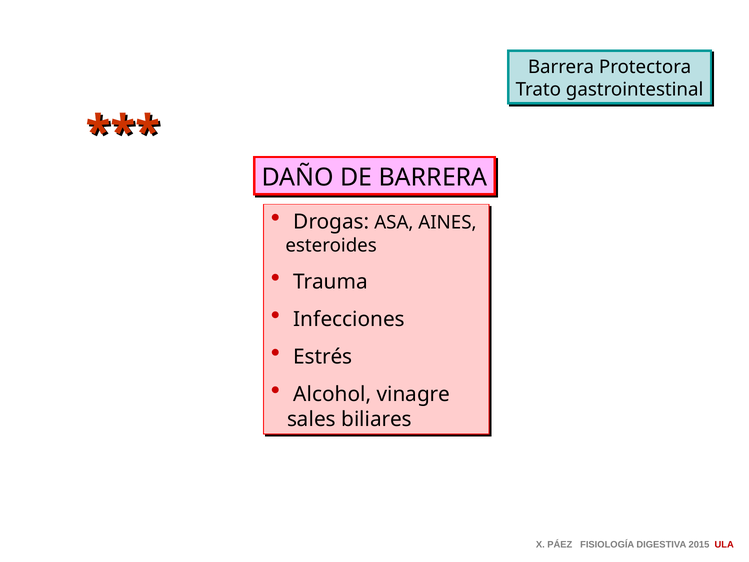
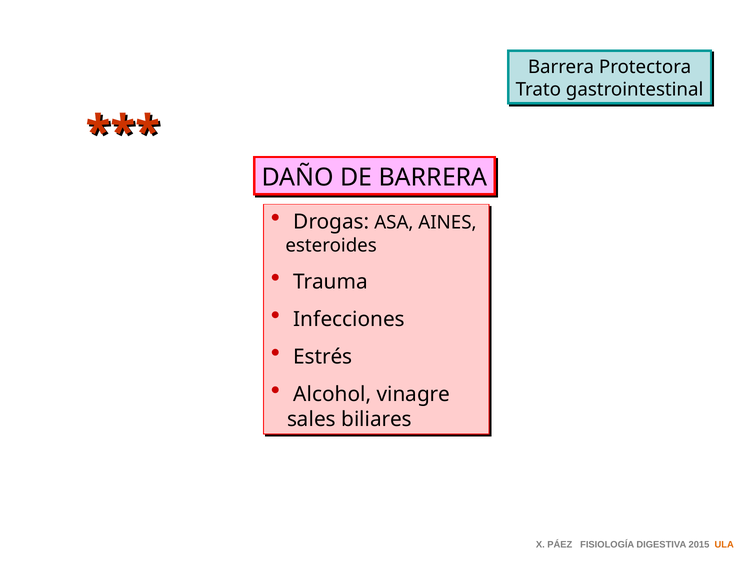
ULA colour: red -> orange (724, 544)
